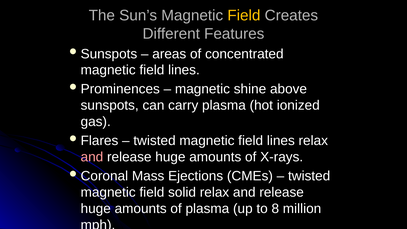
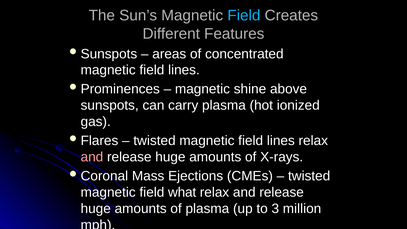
Field colour: yellow -> light blue (244, 16)
solid: solid -> what (182, 192)
8: 8 -> 3 (275, 209)
